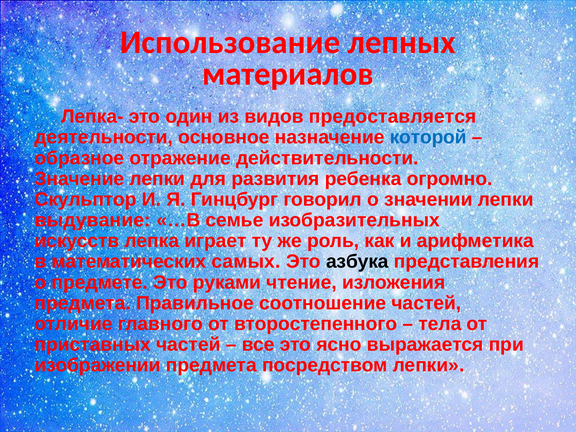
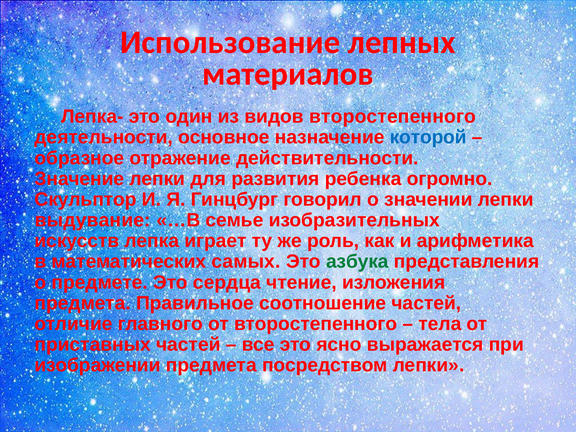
видов предоставляется: предоставляется -> второстепенного (393, 117)
азбука colour: black -> green (357, 262)
руками: руками -> сердца (227, 282)
